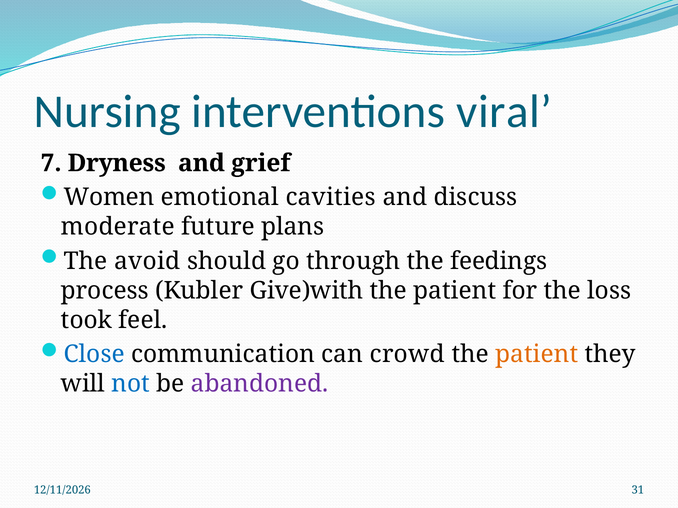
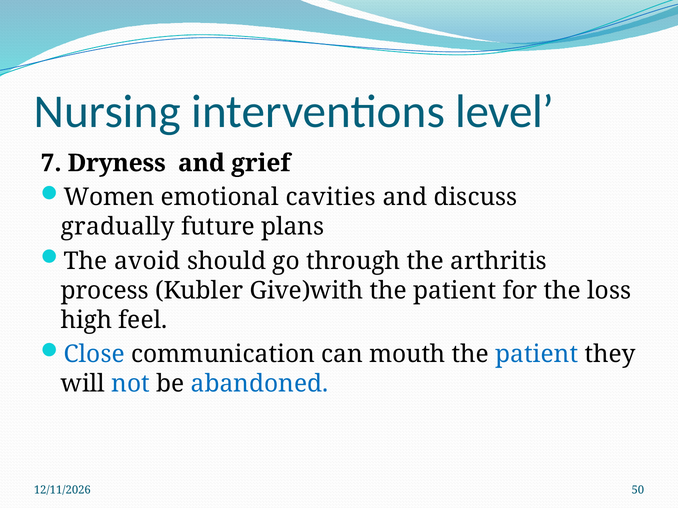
viral: viral -> level (505, 112)
moderate: moderate -> gradually (118, 227)
feedings: feedings -> arthritis (499, 261)
took: took -> high (87, 320)
crowd: crowd -> mouth (407, 355)
patient colour: orange -> blue (537, 355)
abandoned colour: purple -> blue (260, 384)
31: 31 -> 50 (638, 491)
